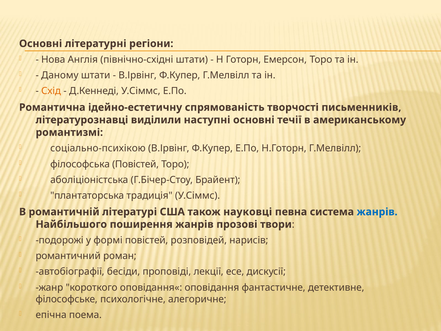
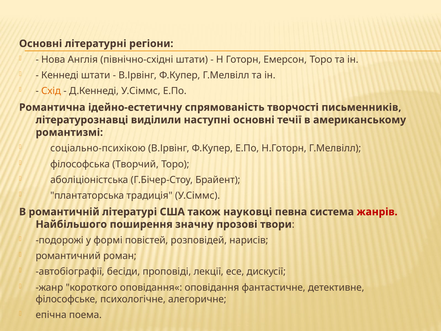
Даному: Даному -> Кеннеді (60, 75)
філософська Повістей: Повістей -> Творчий (135, 164)
жанрів colour: blue -> red (377, 212)
поширення жанрів: жанрів -> значну (194, 224)
